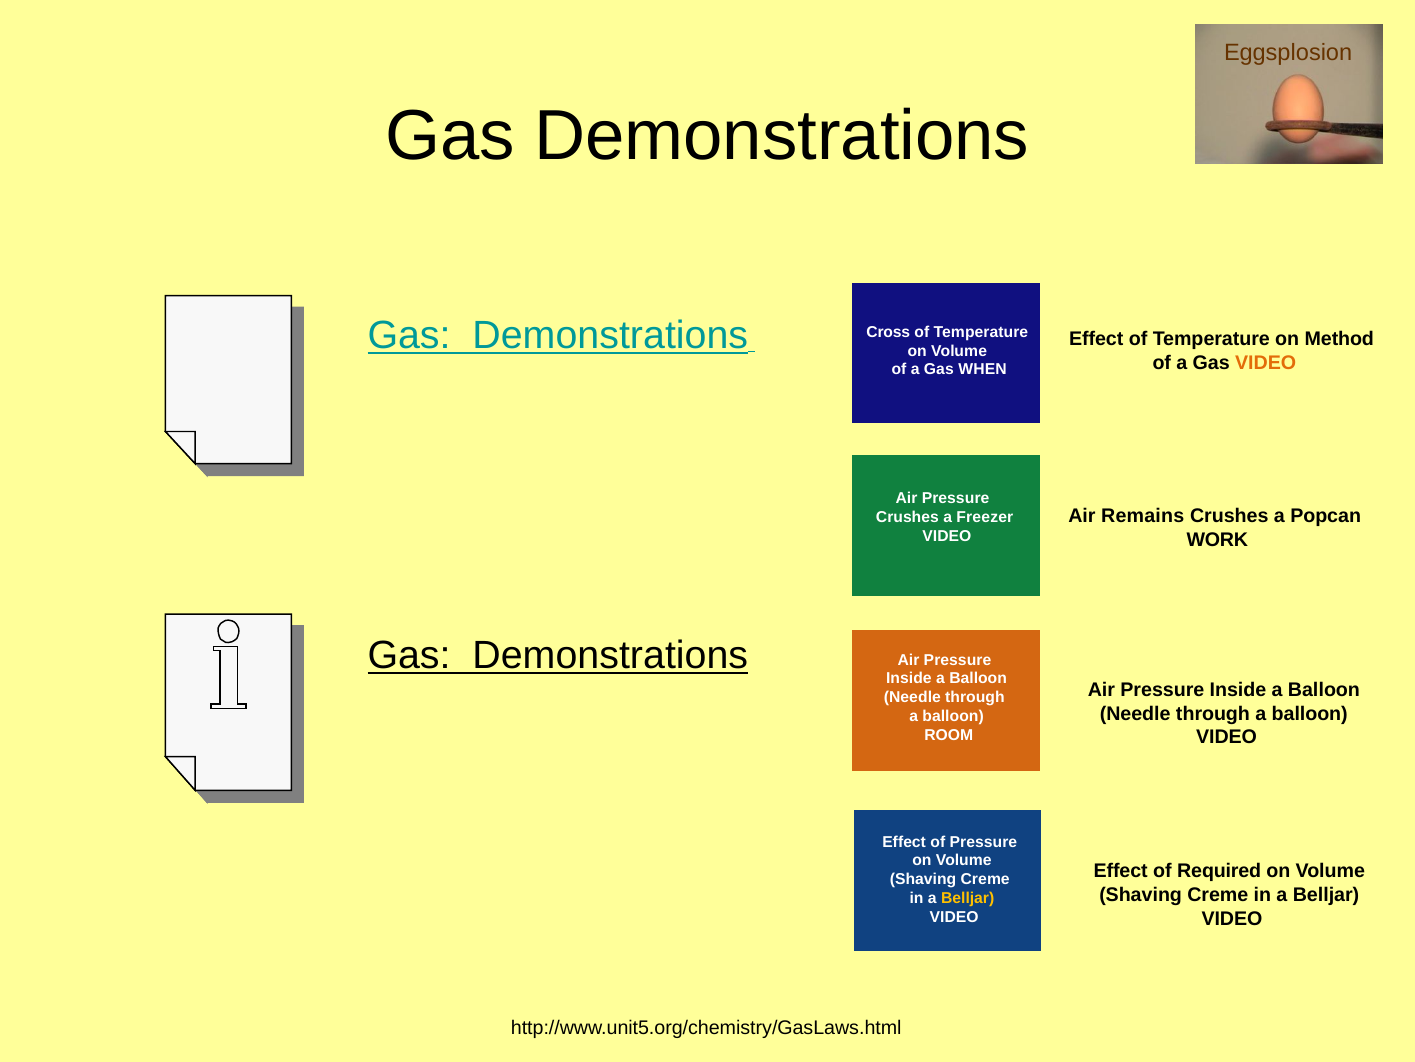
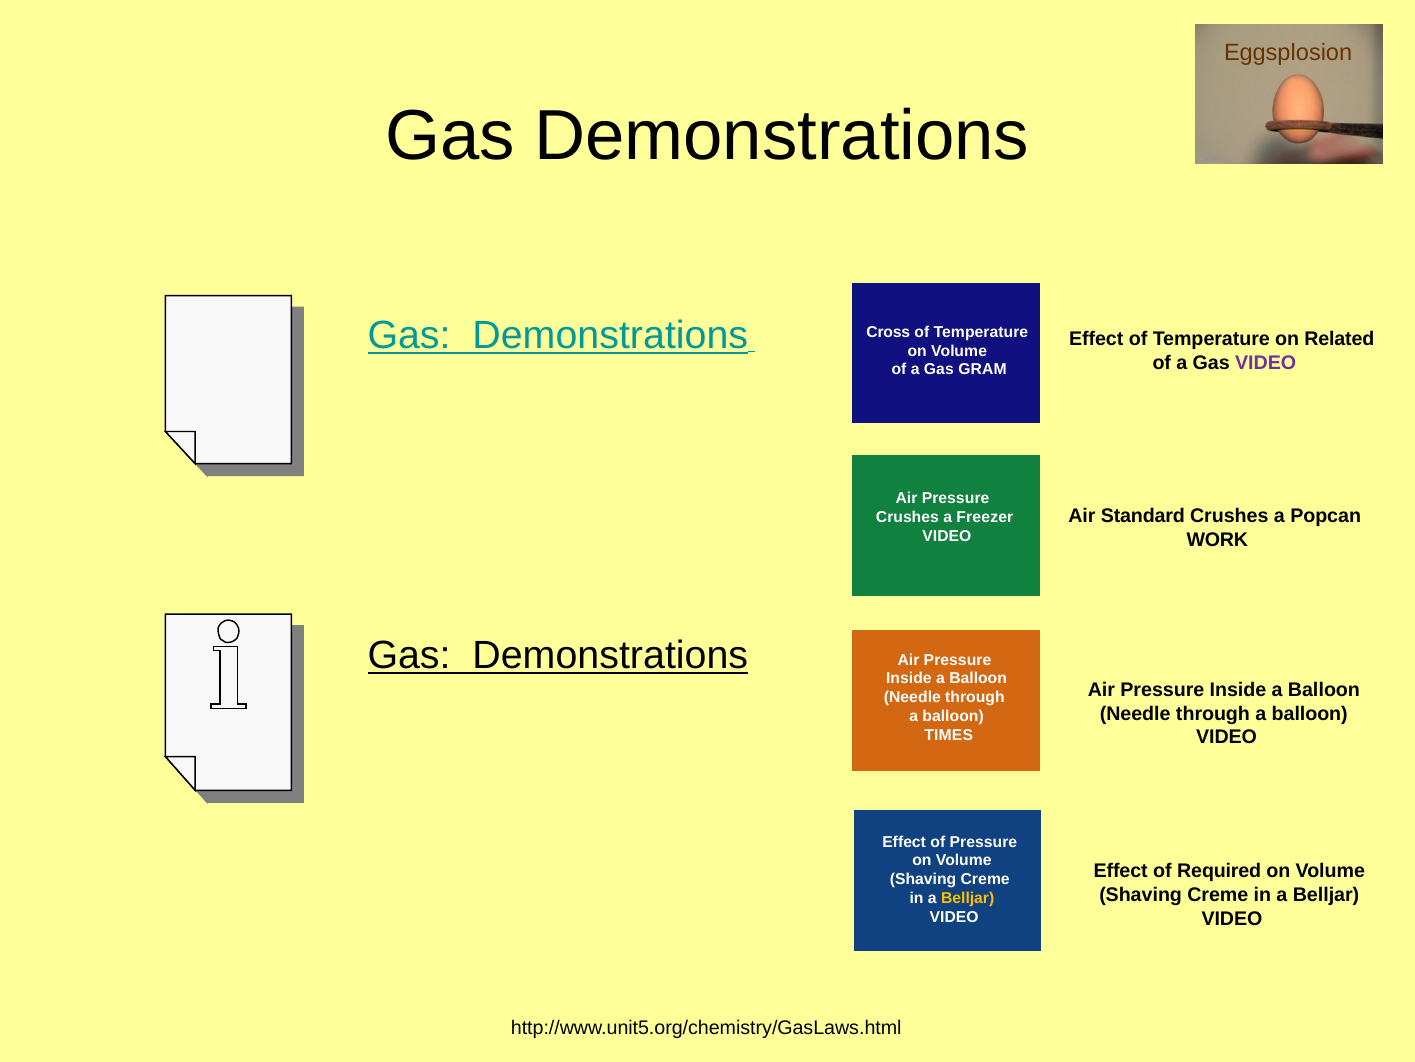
Method: Method -> Related (1339, 339)
VIDEO colour: orange -> purple (1266, 362)
WHEN: WHEN -> GRAM (983, 370)
Remains: Remains -> Standard (1143, 516)
ROOM: ROOM -> TIMES (949, 735)
